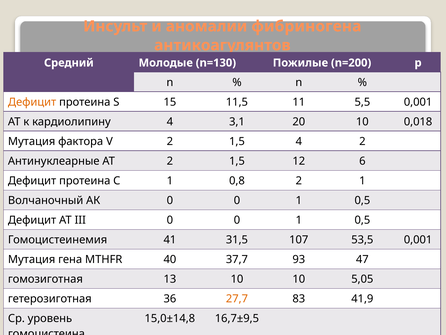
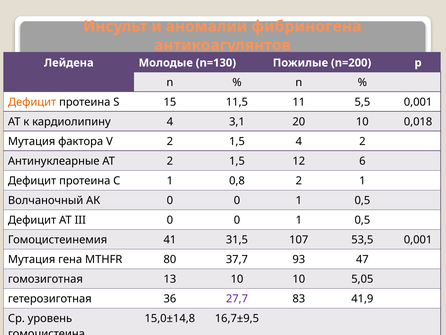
Средний: Средний -> Лейдена (69, 63)
40: 40 -> 80 (170, 259)
27,7 colour: orange -> purple (237, 299)
